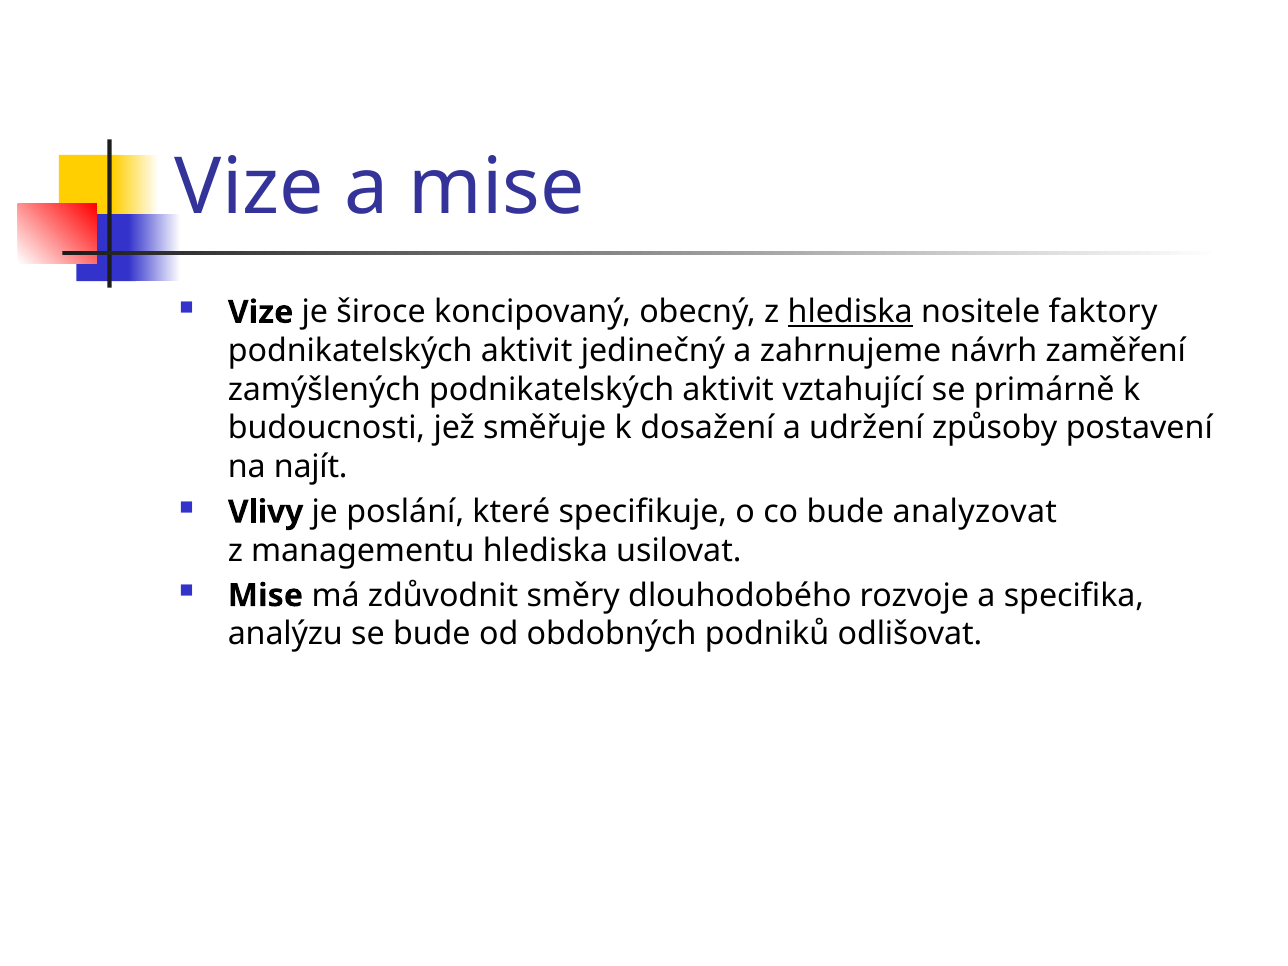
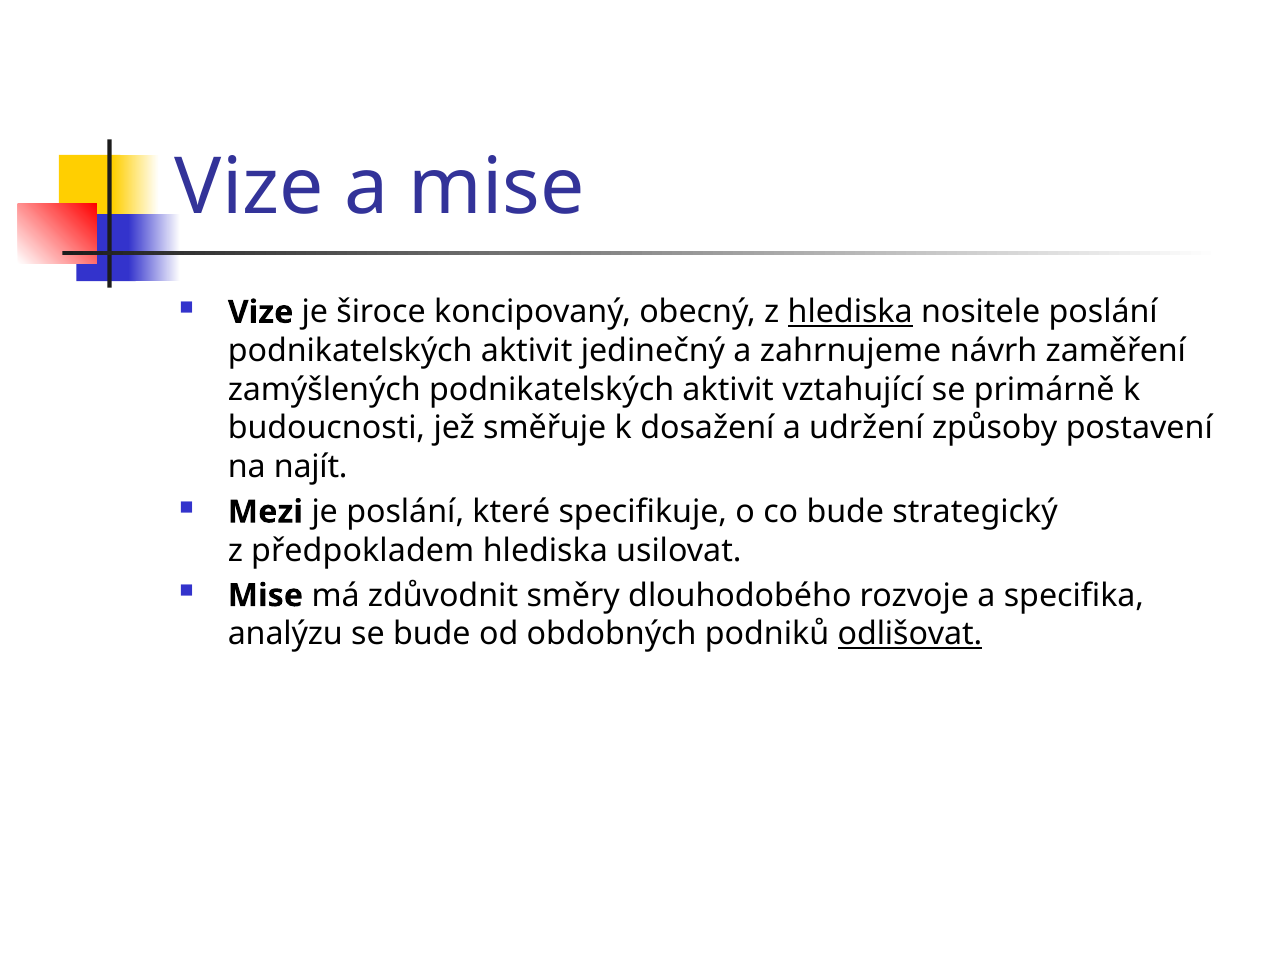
nositele faktory: faktory -> poslání (1103, 312)
Vlivy: Vlivy -> Mezi (265, 512)
analyzovat: analyzovat -> strategický (975, 512)
managementu: managementu -> předpokladem (363, 551)
odlišovat underline: none -> present (910, 634)
